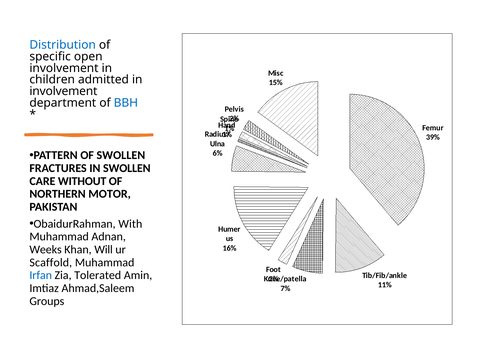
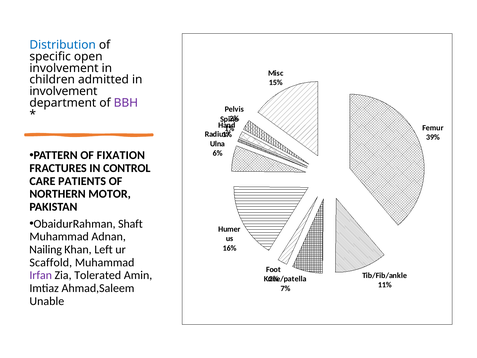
BBH colour: blue -> purple (126, 103)
OF SWOLLEN: SWOLLEN -> FIXATION (121, 155)
IN SWOLLEN: SWOLLEN -> CONTROL (127, 168)
WITHOUT: WITHOUT -> PATIENTS (82, 181)
With: With -> Shaft (130, 224)
Weeks: Weeks -> Nailing (46, 249)
Will: Will -> Left (104, 249)
Irfan colour: blue -> purple (41, 275)
Groups: Groups -> Unable (47, 301)
